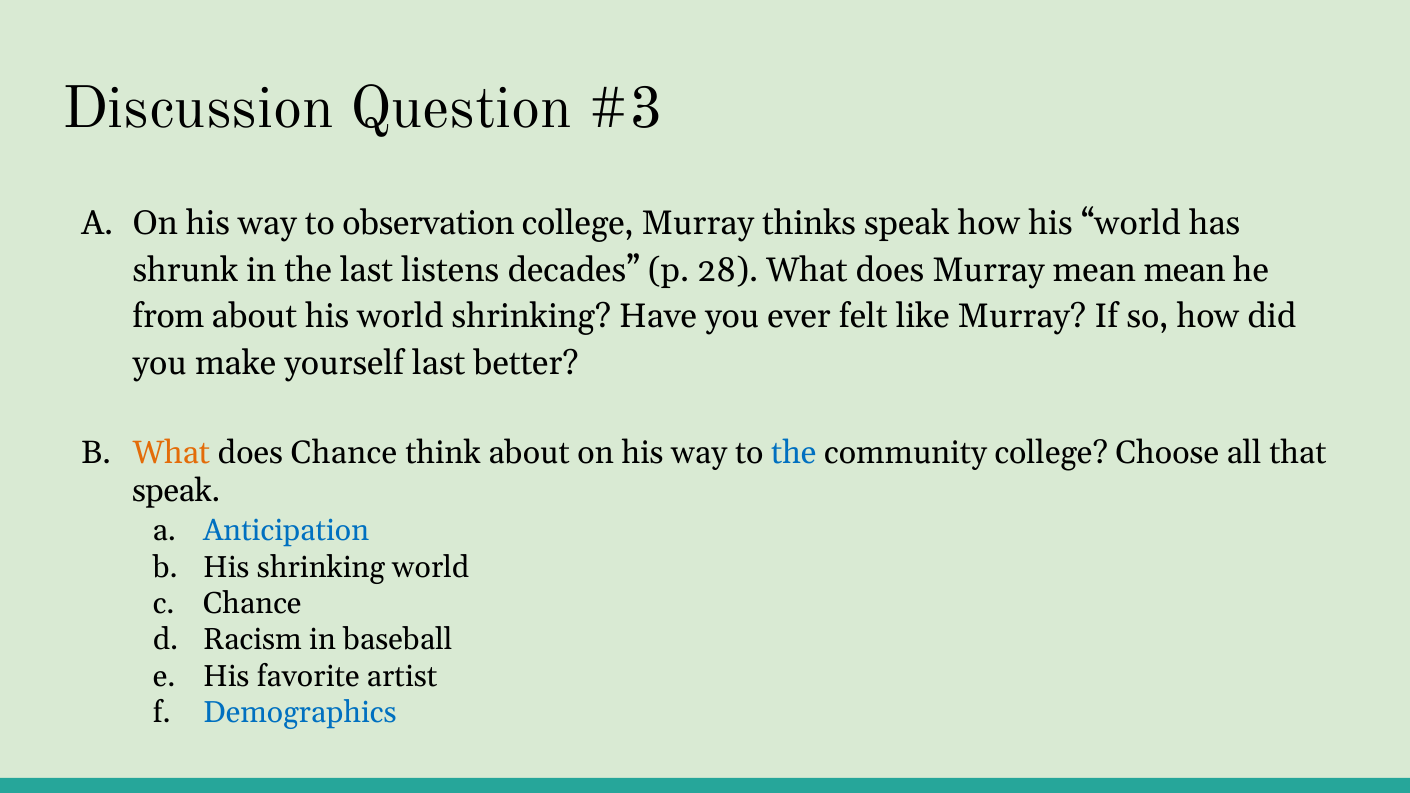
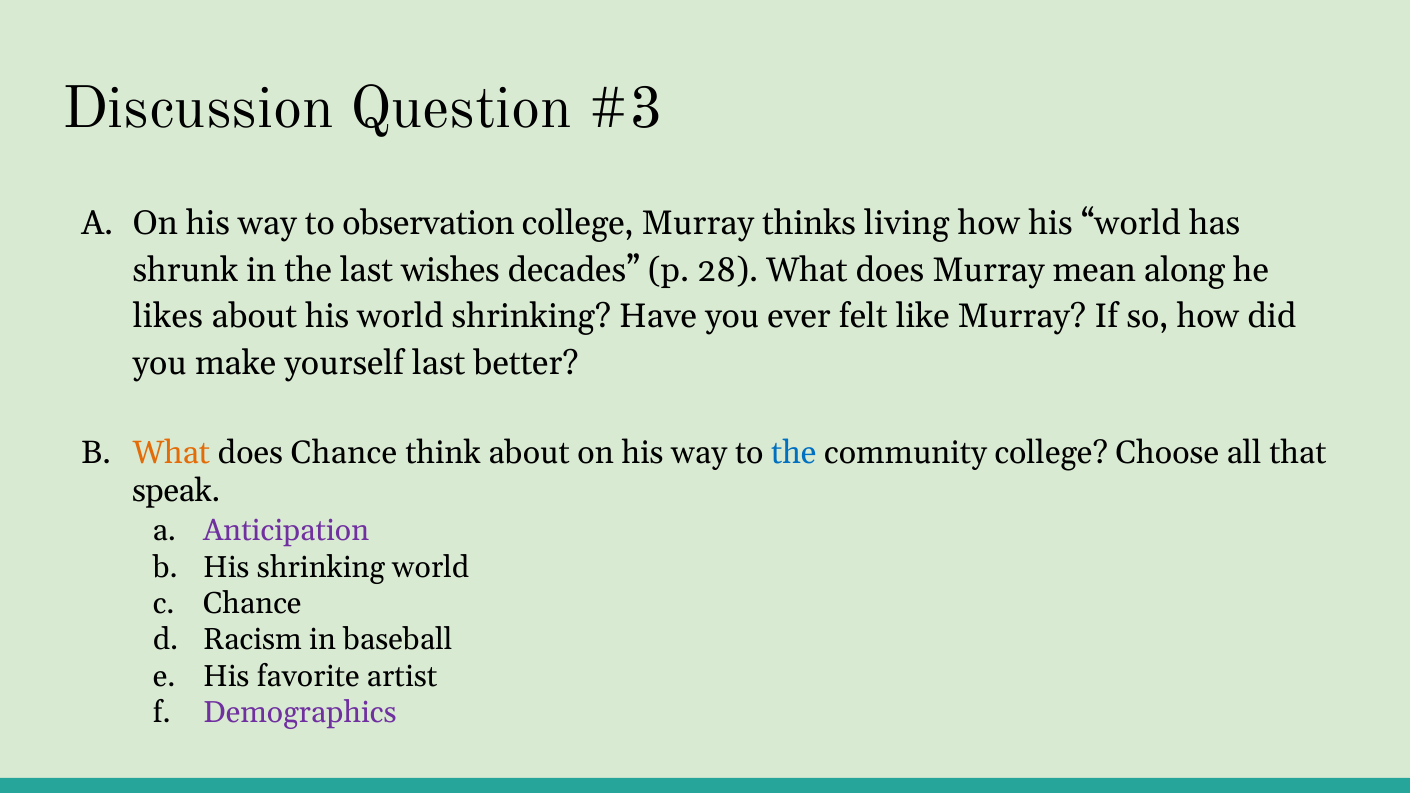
thinks speak: speak -> living (907, 223)
listens: listens -> wishes (451, 270)
mean mean: mean -> along (1185, 270)
from: from -> likes (168, 317)
Anticipation colour: blue -> purple (286, 531)
Demographics colour: blue -> purple (300, 713)
